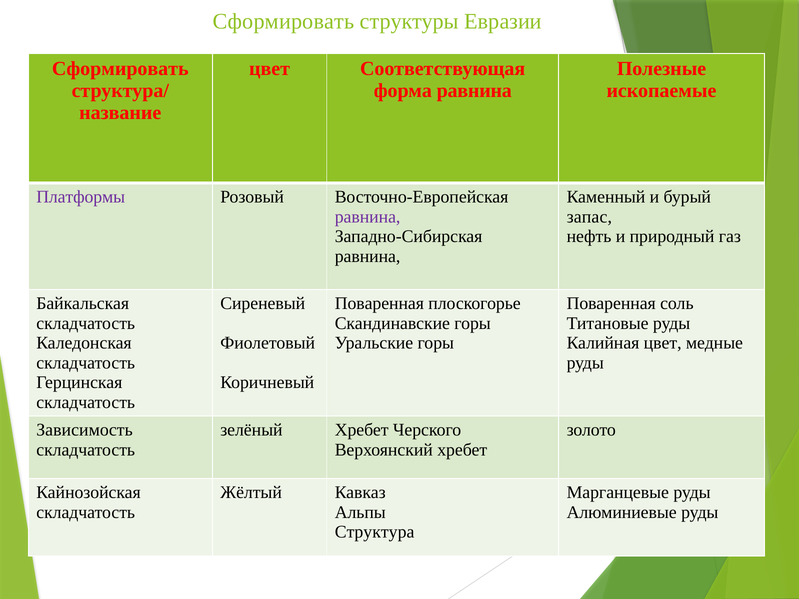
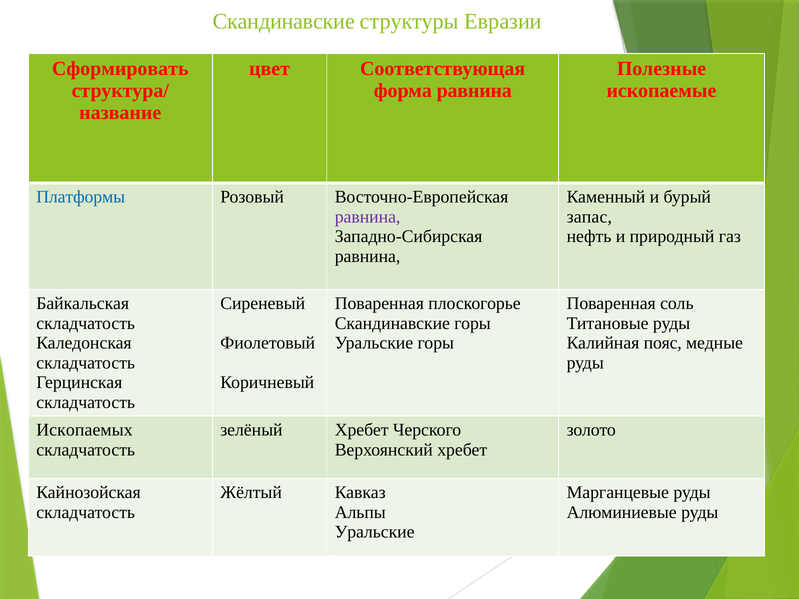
Сформировать: Сформировать -> Скандинавские (284, 21)
Платформы colour: purple -> blue (81, 197)
Калийная цвет: цвет -> пояс (663, 343)
Зависимость: Зависимость -> Ископаемых (84, 430)
Структура: Структура -> Уральские (375, 532)
